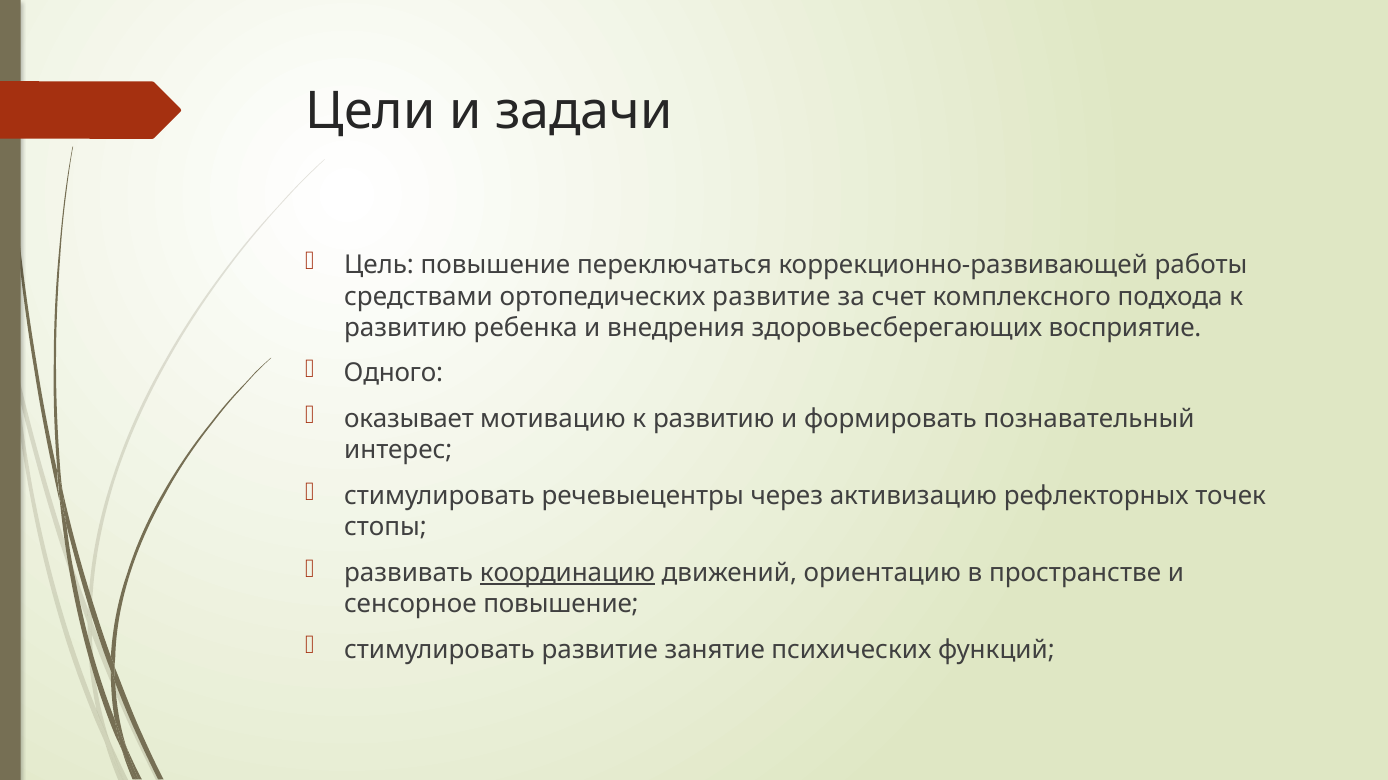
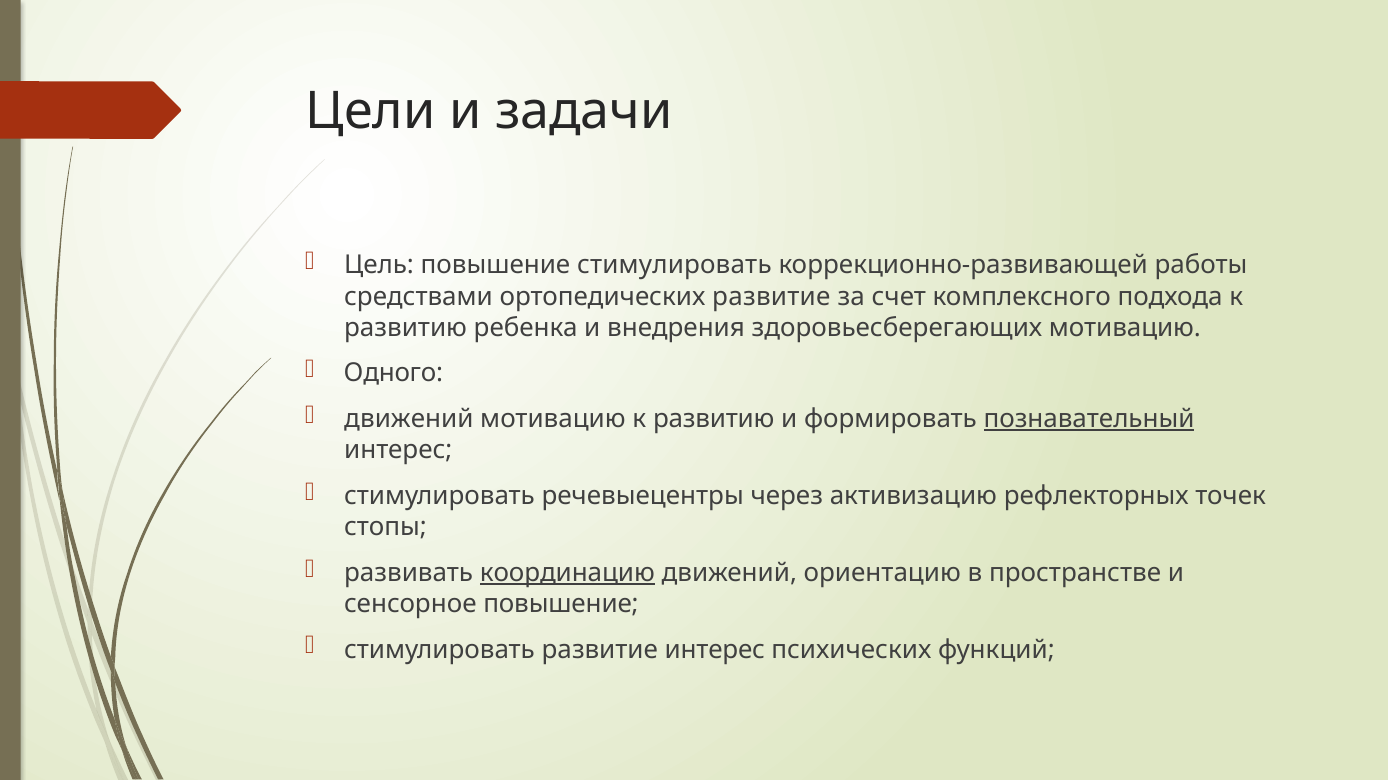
повышение переключаться: переключаться -> стимулировать (674, 266)
здоровьесберегающих восприятие: восприятие -> мотивацию (1125, 328)
оказывает: оказывает -> движений (409, 419)
познавательный underline: none -> present (1089, 419)
развитие занятие: занятие -> интерес (715, 650)
